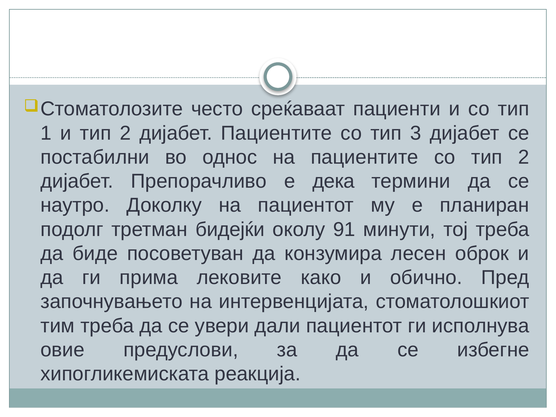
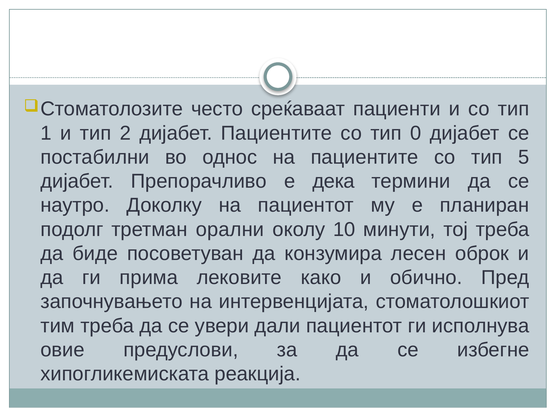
3: 3 -> 0 (416, 133)
со тип 2: 2 -> 5 (524, 157)
бидејќи: бидејќи -> орални (230, 229)
91: 91 -> 10 (344, 229)
